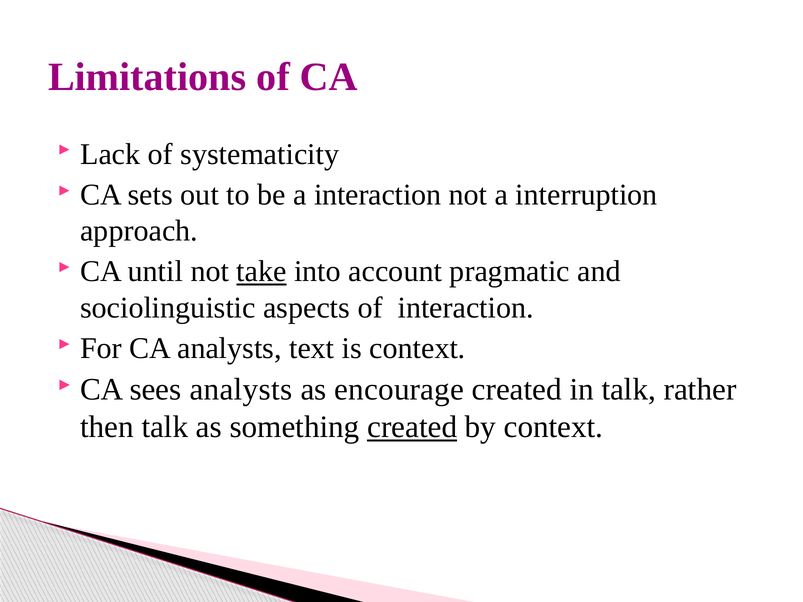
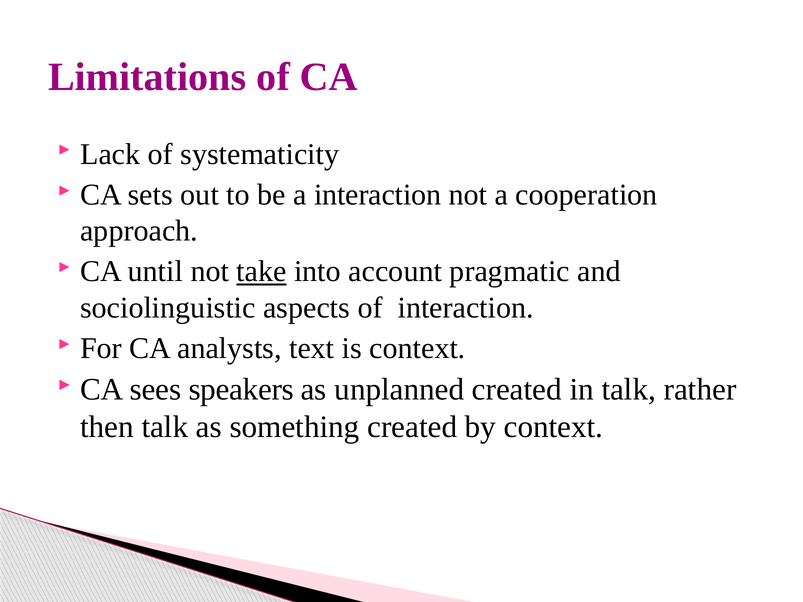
interruption: interruption -> cooperation (586, 195)
sees analysts: analysts -> speakers (241, 390)
encourage: encourage -> unplanned (399, 390)
created underline: present -> none (412, 427)
